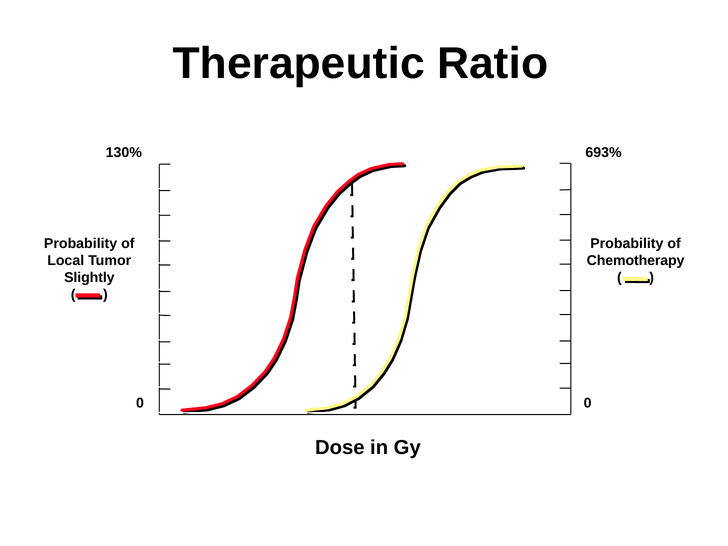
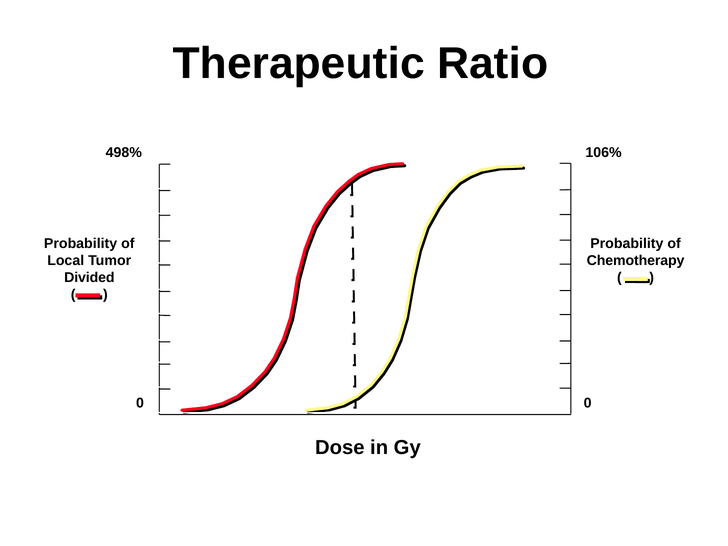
130%: 130% -> 498% (124, 153)
693%: 693% -> 106% (604, 153)
Slightly: Slightly -> Divided (89, 278)
